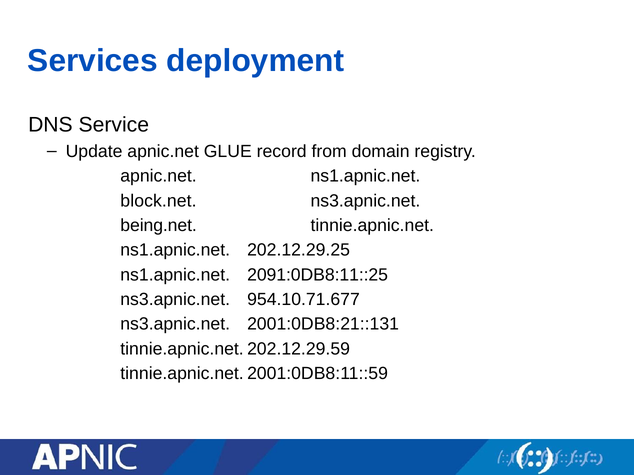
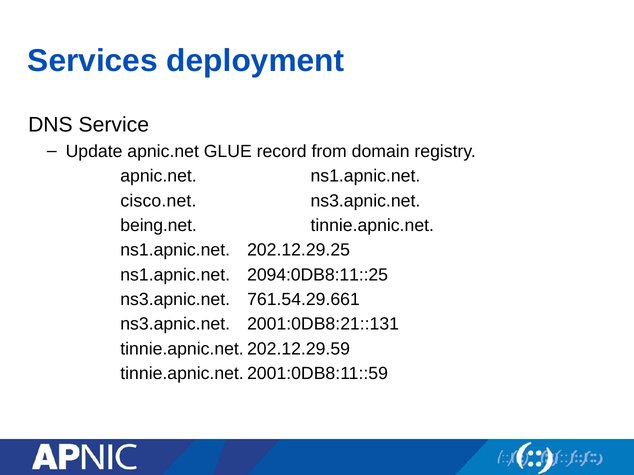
block.net: block.net -> cisco.net (158, 201)
2091:0DB8:11::25: 2091:0DB8:11::25 -> 2094:0DB8:11::25 (318, 275)
954.10.71.677: 954.10.71.677 -> 761.54.29.661 (303, 300)
